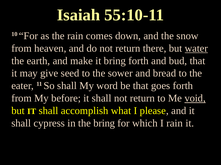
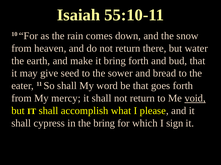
water underline: present -> none (196, 49)
before: before -> mercy (66, 99)
I rain: rain -> sign (175, 124)
